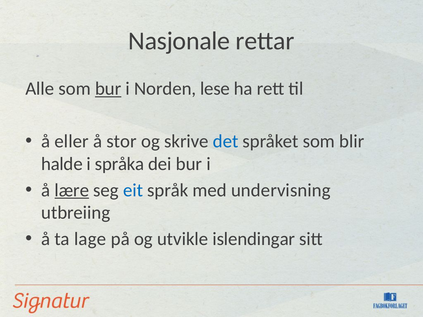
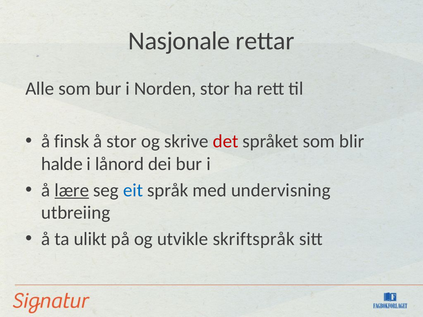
bur underline: present -> none (108, 89)
Norden lese: lese -> stor (215, 89)
eller: eller -> finsk (72, 141)
det colour: blue -> red (226, 141)
språka: språka -> lånord (120, 164)
lage: lage -> ulikt (90, 239)
islendingar: islendingar -> skriftspråk (254, 239)
